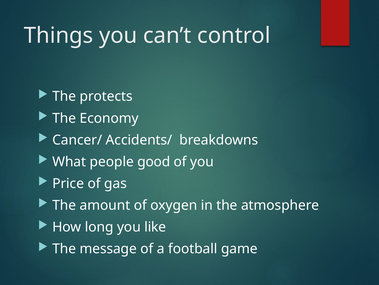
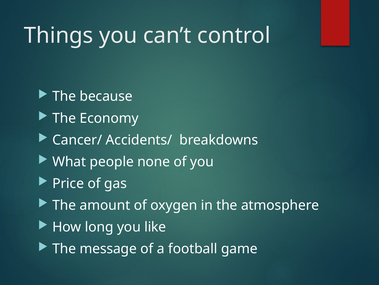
protects: protects -> because (106, 96)
good: good -> none (154, 161)
